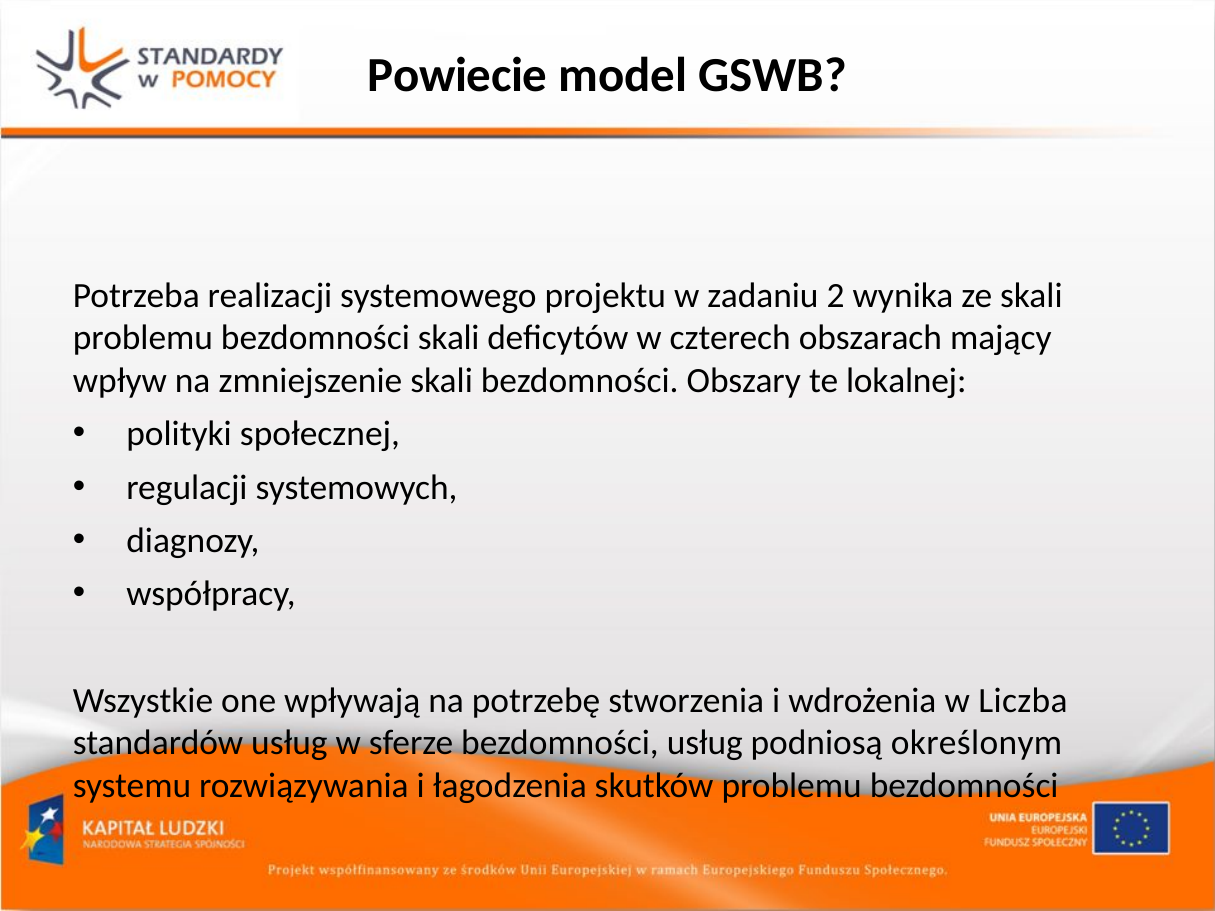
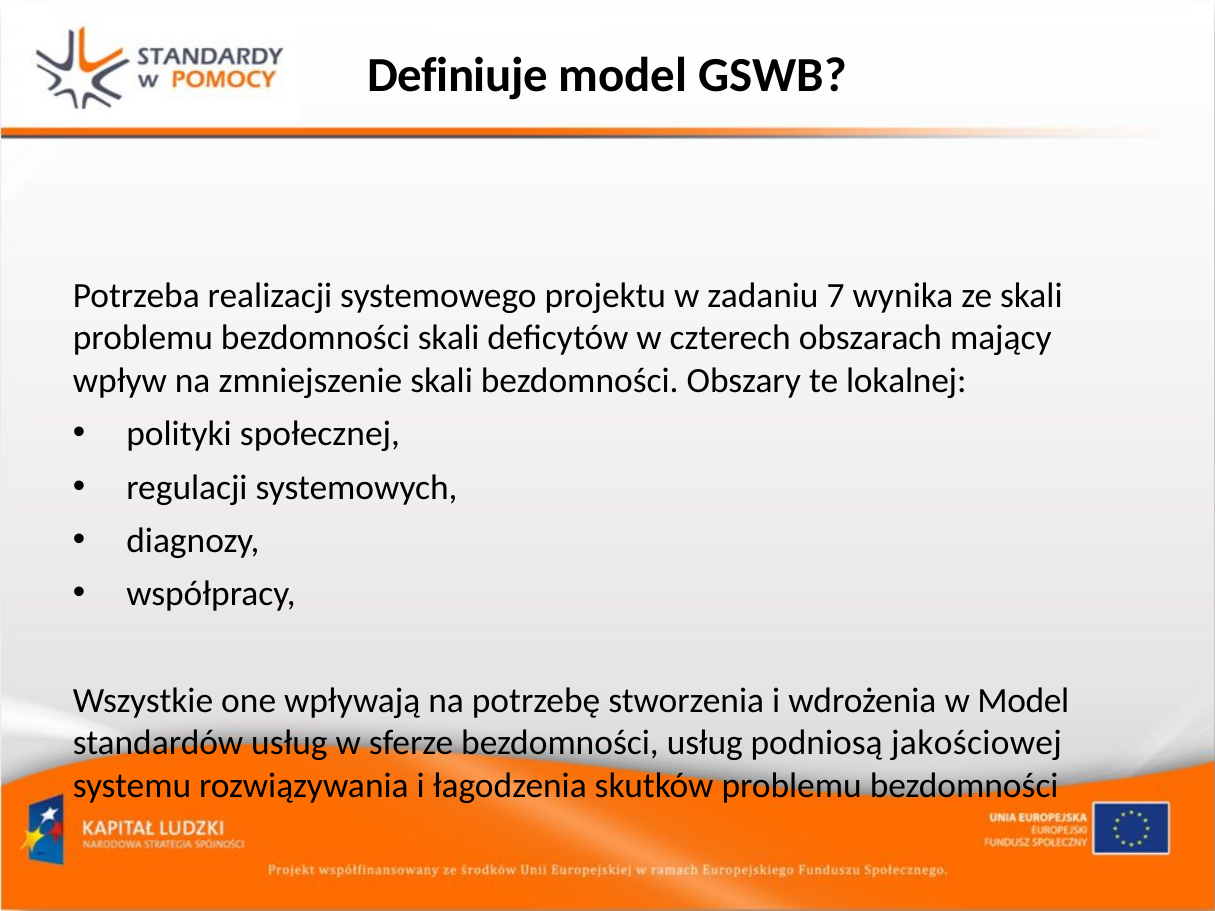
Powiecie: Powiecie -> Definiuje (458, 75)
2: 2 -> 7 (836, 296)
w Liczba: Liczba -> Model (1023, 701)
określonym: określonym -> jakościowej (977, 743)
